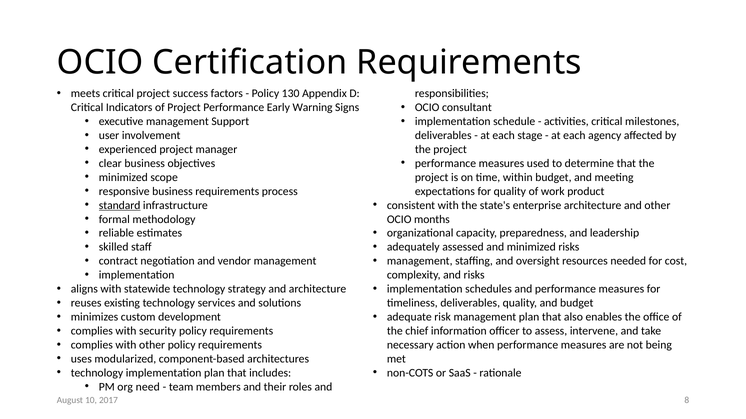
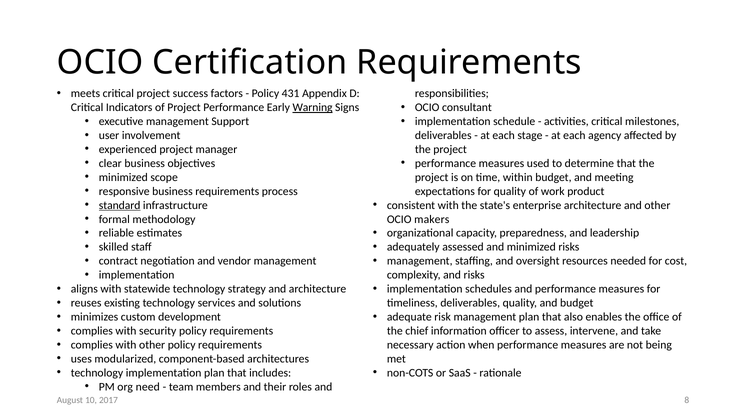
130: 130 -> 431 (291, 94)
Warning underline: none -> present (313, 108)
months: months -> makers (432, 219)
